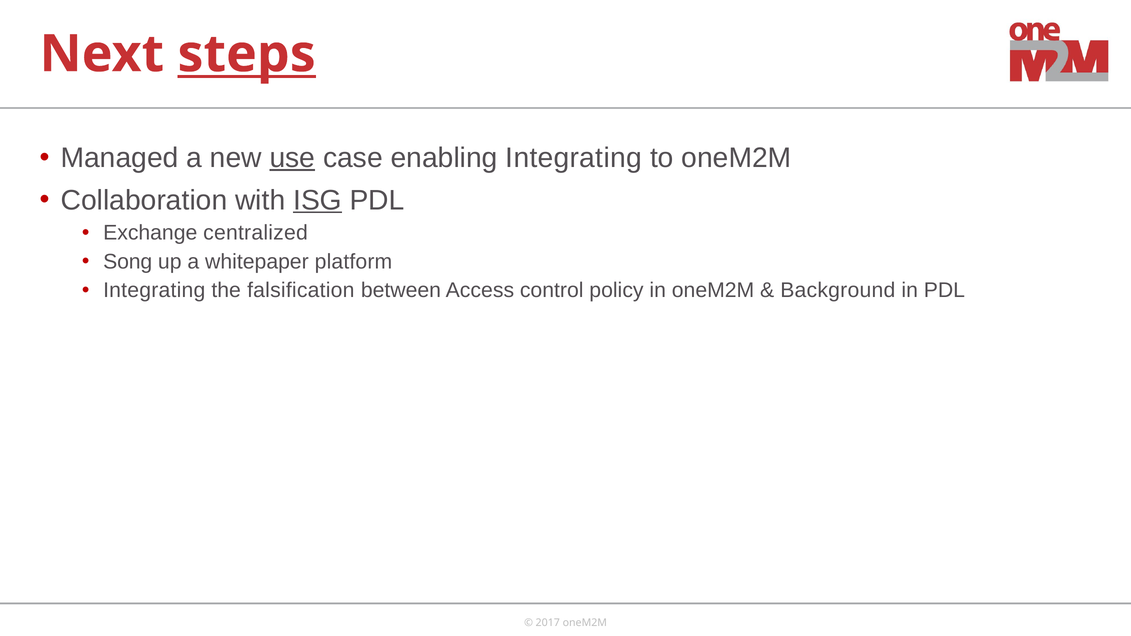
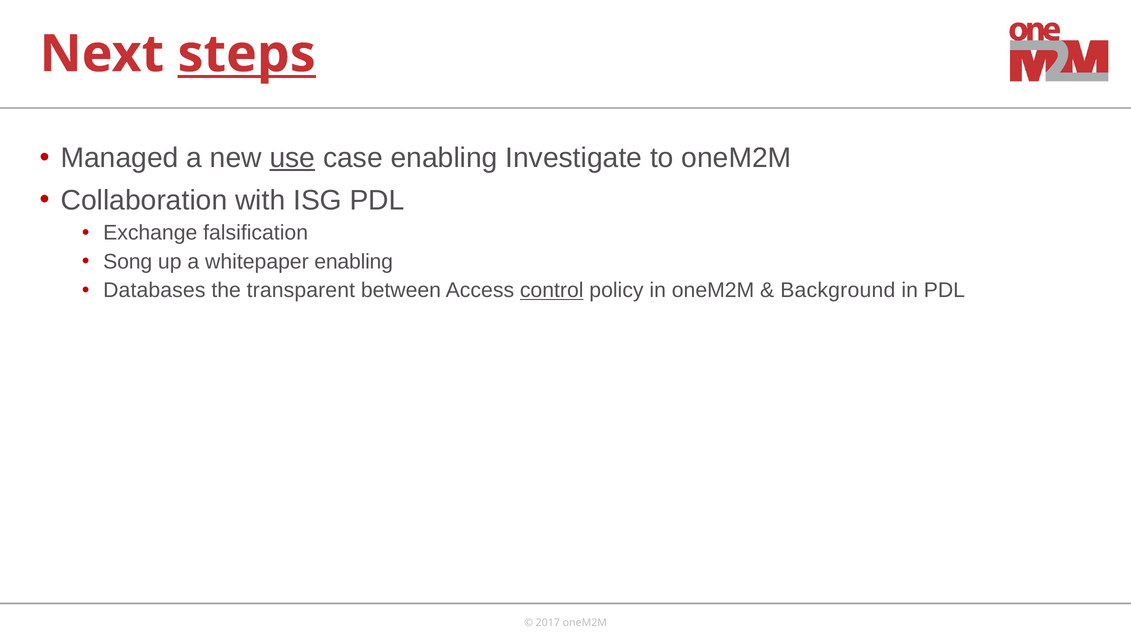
enabling Integrating: Integrating -> Investigate (574, 158)
ISG underline: present -> none (318, 200)
centralized: centralized -> falsification (256, 233)
whitepaper platform: platform -> enabling (354, 262)
Integrating: Integrating -> Databases (154, 290)
falsification: falsification -> transparent (301, 290)
control underline: none -> present (552, 290)
